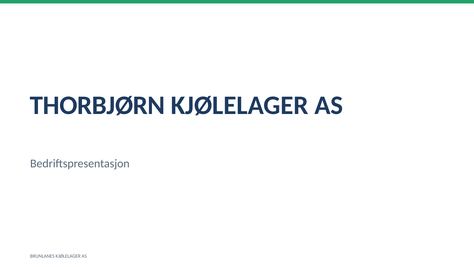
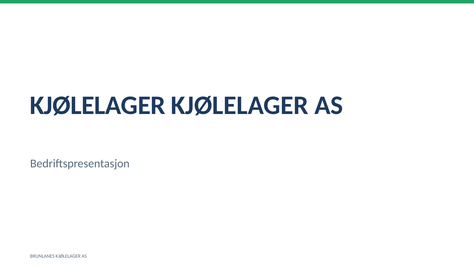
THORBJØRN: THORBJØRN -> KJØLELAGER (98, 105)
